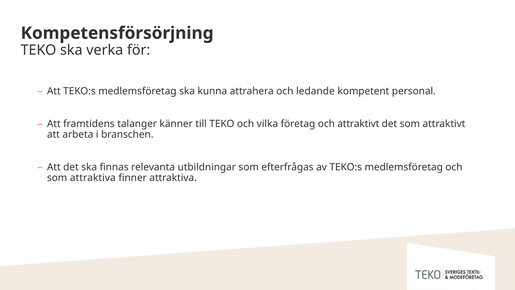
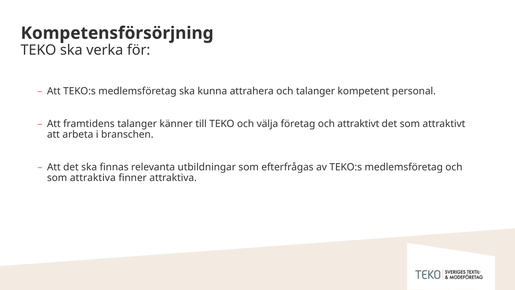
och ledande: ledande -> talanger (316, 91)
vilka: vilka -> välja (267, 124)
